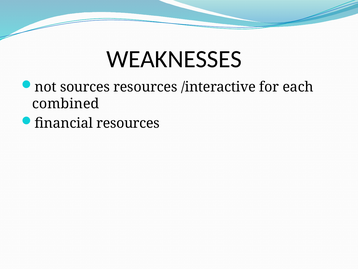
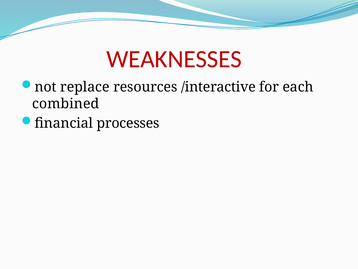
WEAKNESSES colour: black -> red (174, 59)
sources: sources -> replace (85, 87)
financial resources: resources -> processes (128, 123)
